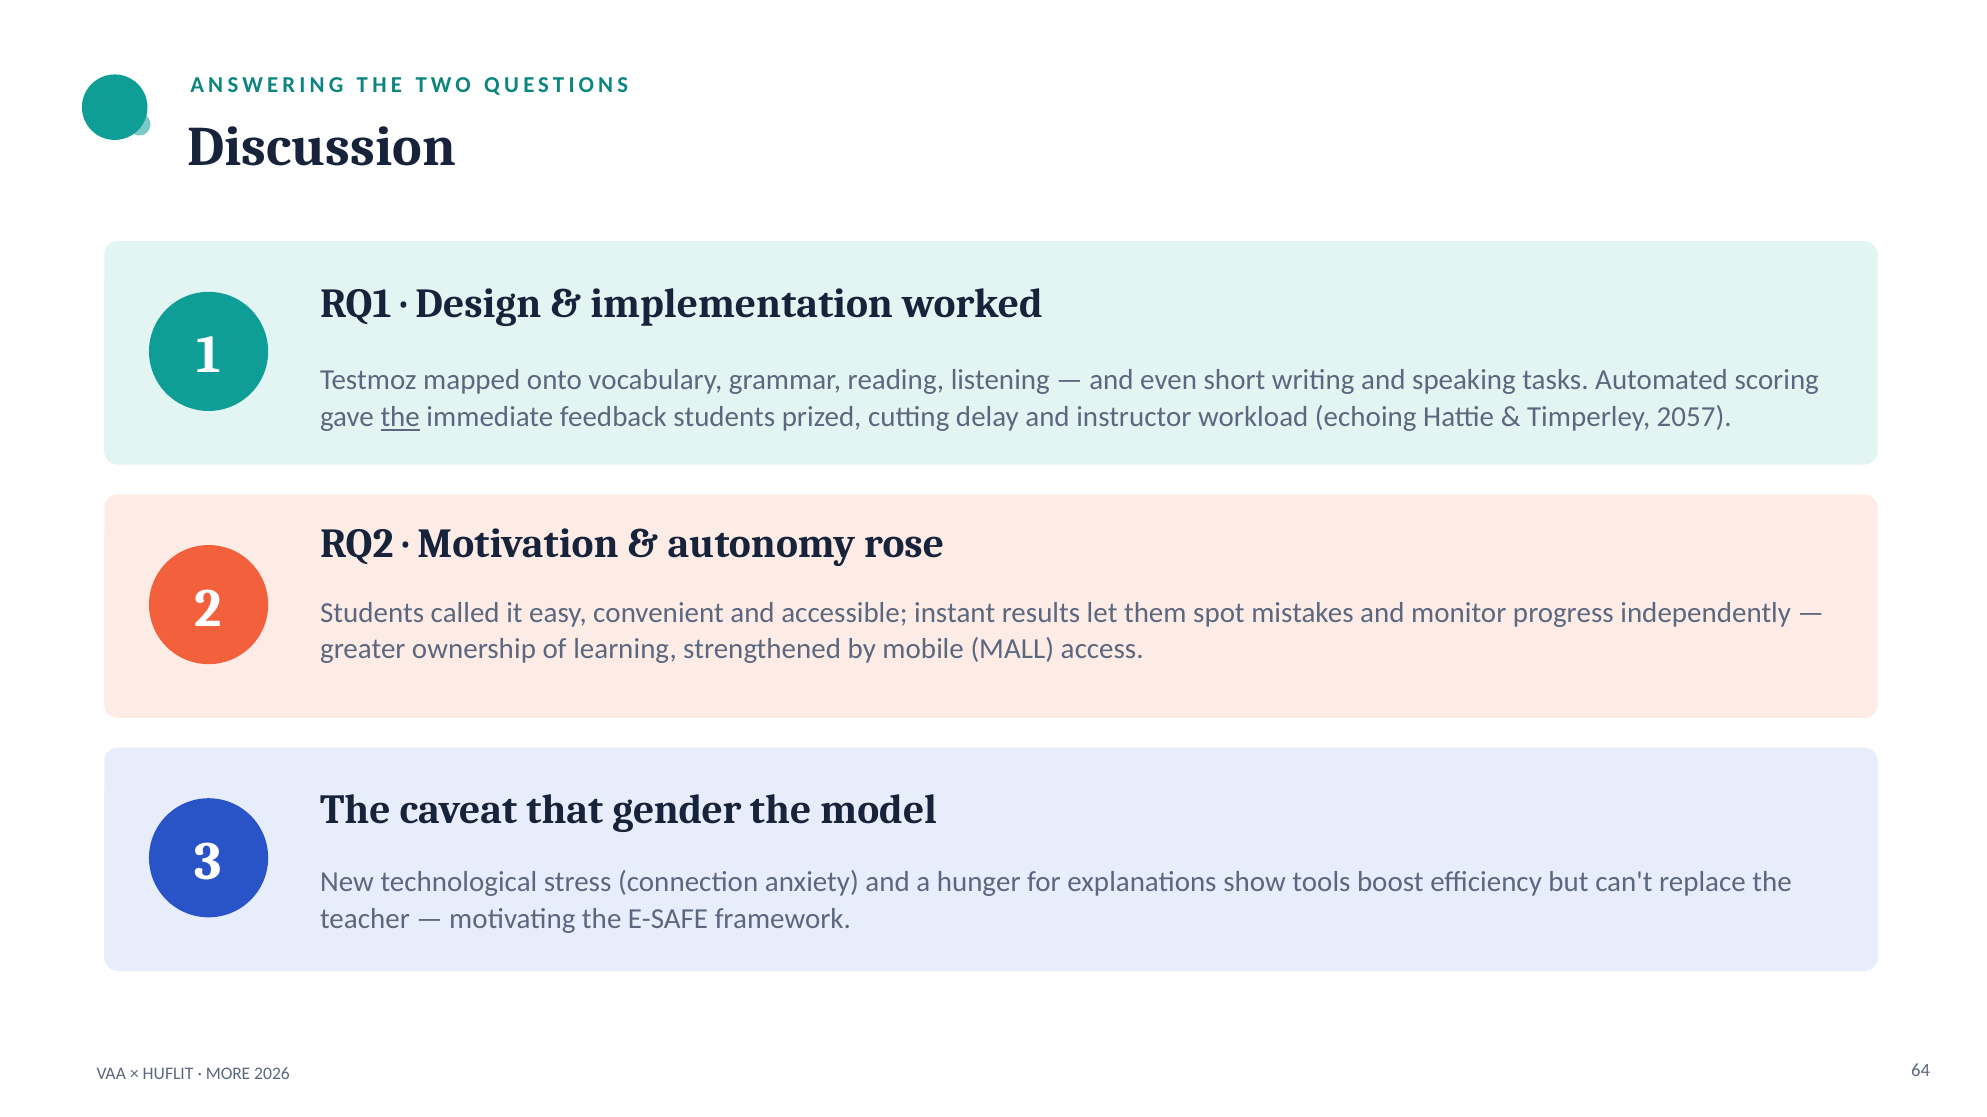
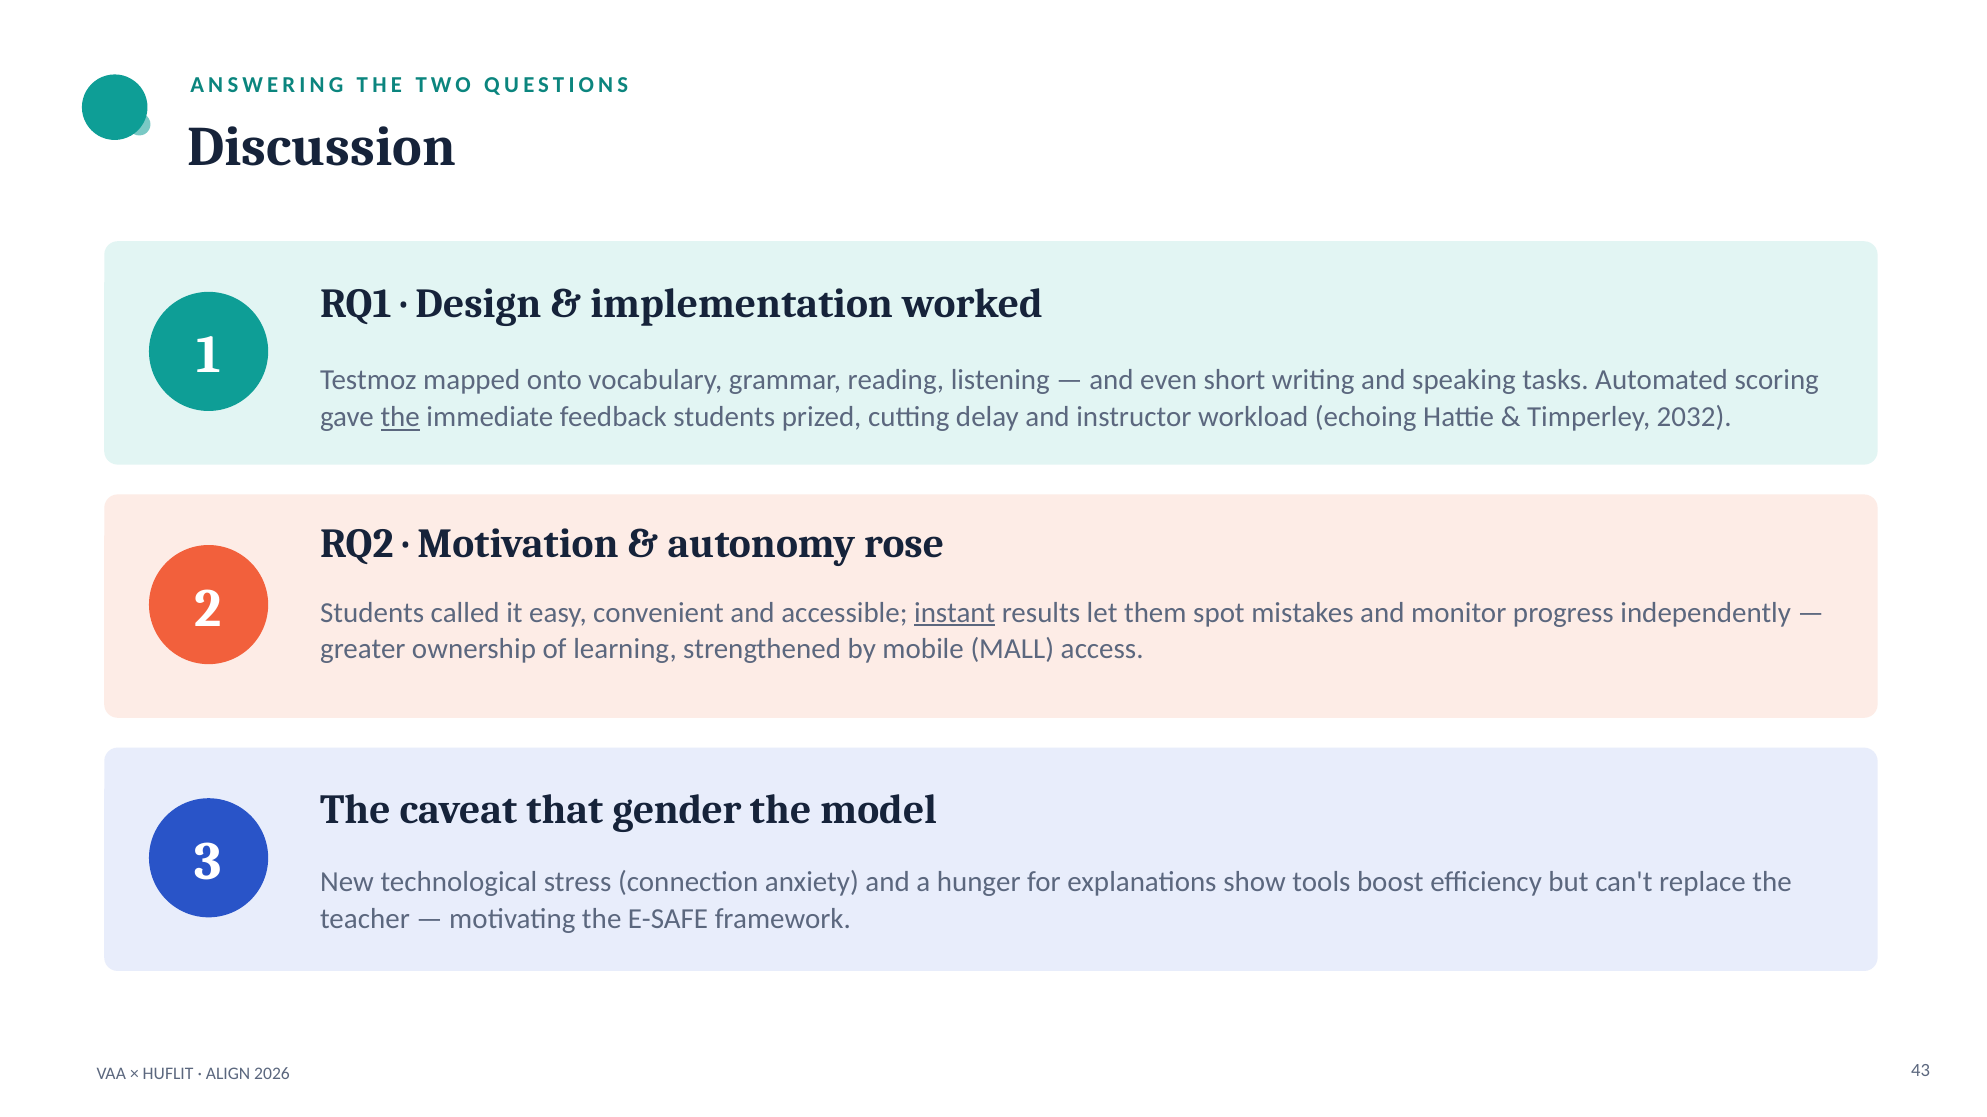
2057: 2057 -> 2032 (1694, 417)
instant underline: none -> present (955, 613)
MORE: MORE -> ALIGN (228, 1074)
64: 64 -> 43 (1921, 1071)
